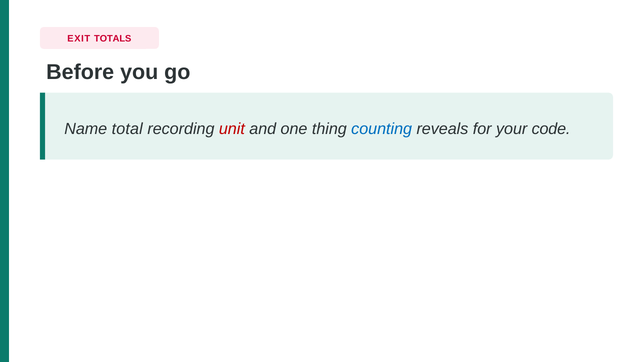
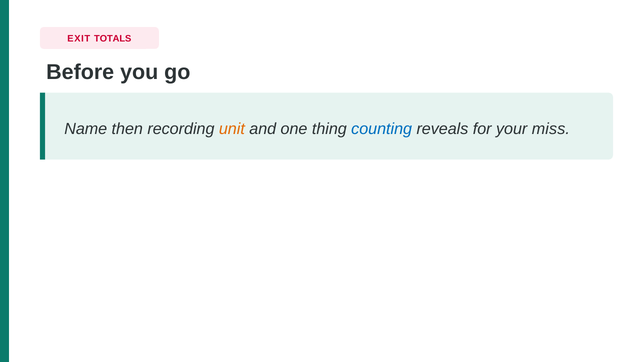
total: total -> then (127, 129)
unit colour: red -> orange (232, 129)
code: code -> miss (551, 129)
